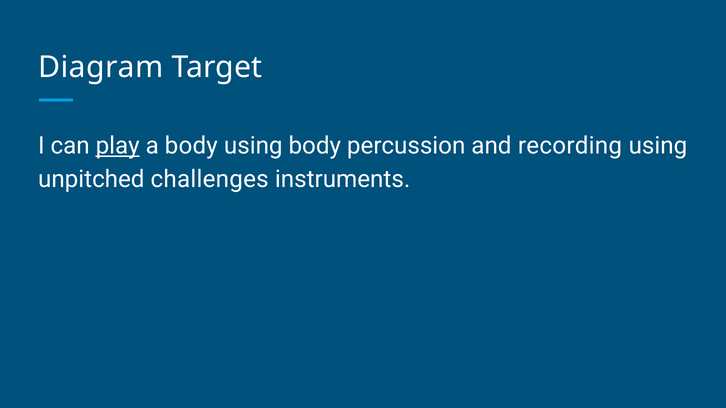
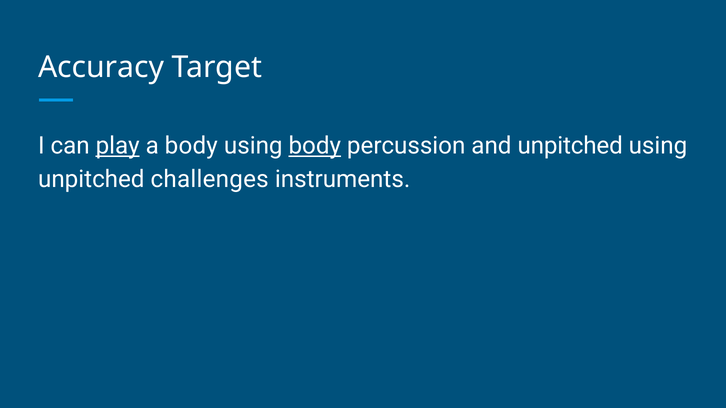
Diagram: Diagram -> Accuracy (101, 68)
body underline: none -> present (315, 146)
and recording: recording -> unpitched (570, 146)
